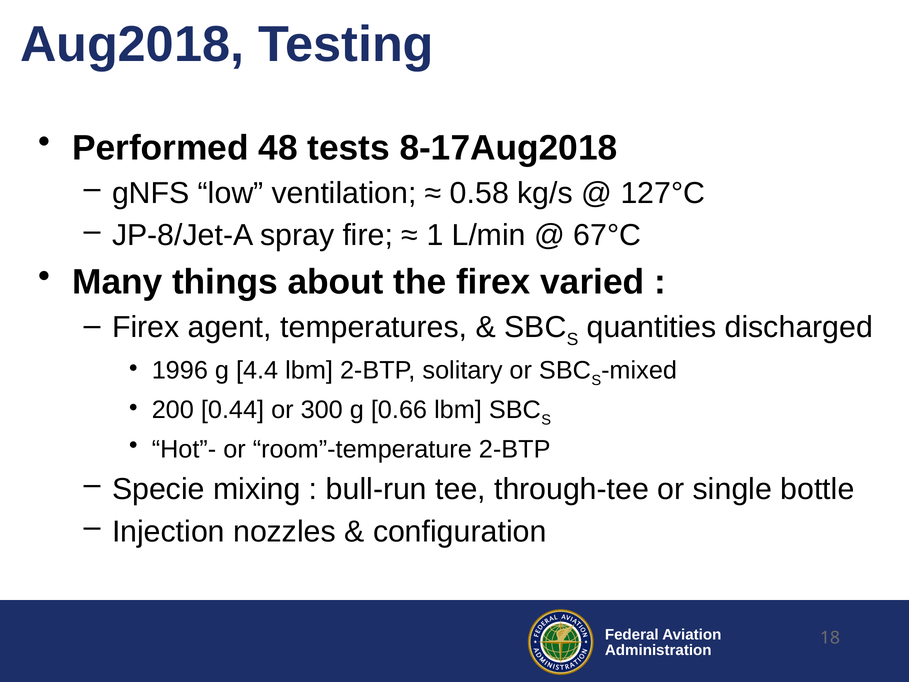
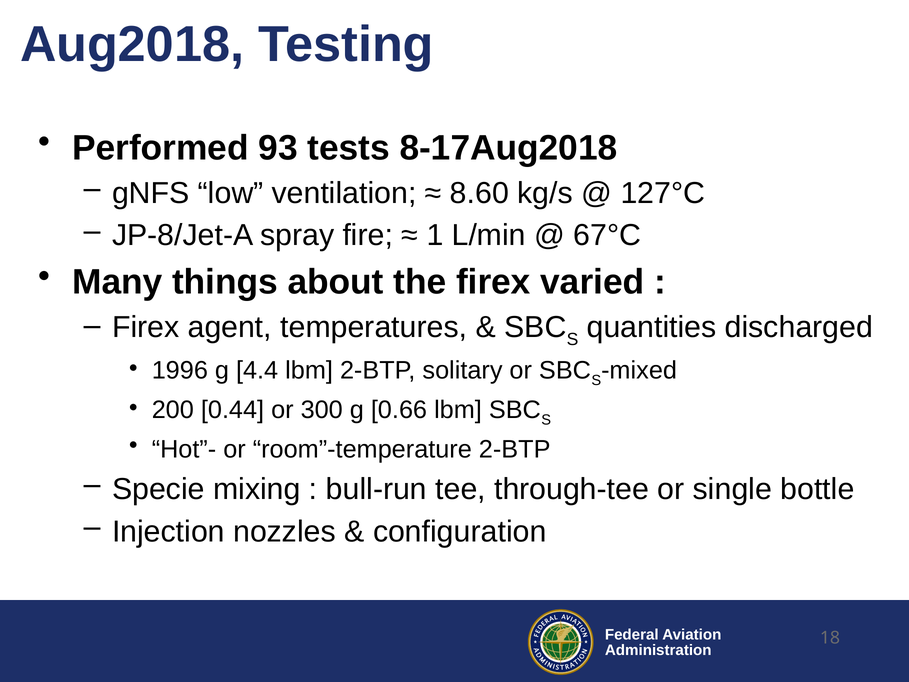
48: 48 -> 93 (278, 148)
0.58: 0.58 -> 8.60 (479, 193)
